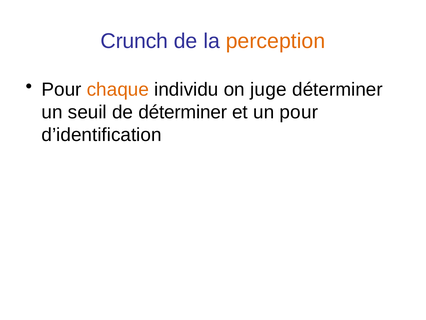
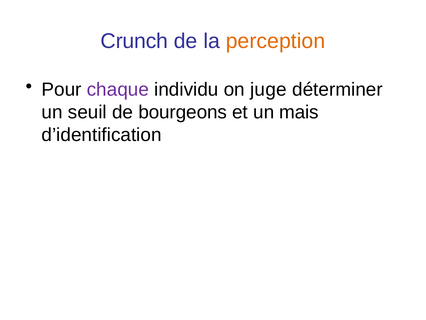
chaque colour: orange -> purple (118, 89)
de déterminer: déterminer -> bourgeons (183, 112)
un pour: pour -> mais (299, 112)
